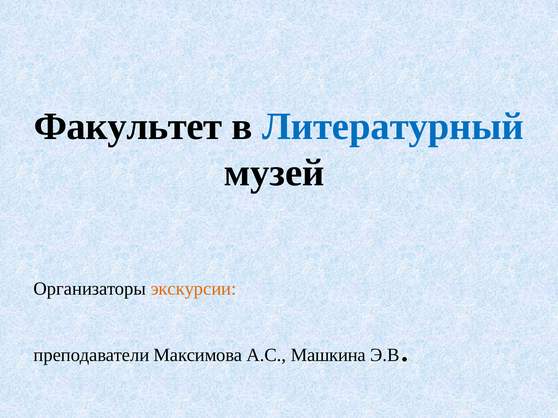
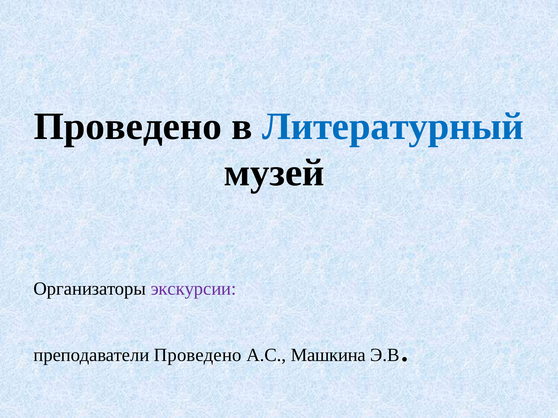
Факультет: Факультет -> Проведено (128, 126)
экскурсии colour: orange -> purple (194, 289)
преподаватели Максимова: Максимова -> Проведено (198, 356)
